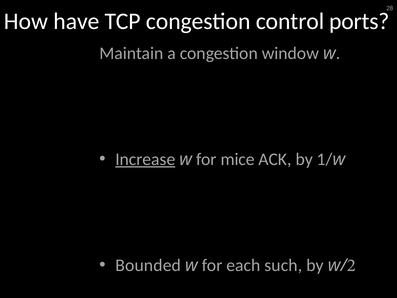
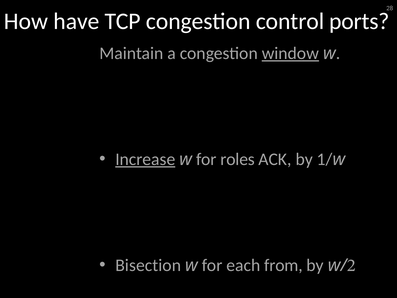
window underline: none -> present (290, 53)
mice: mice -> roles (238, 159)
Bounded: Bounded -> Bisection (148, 265)
such: such -> from (283, 265)
